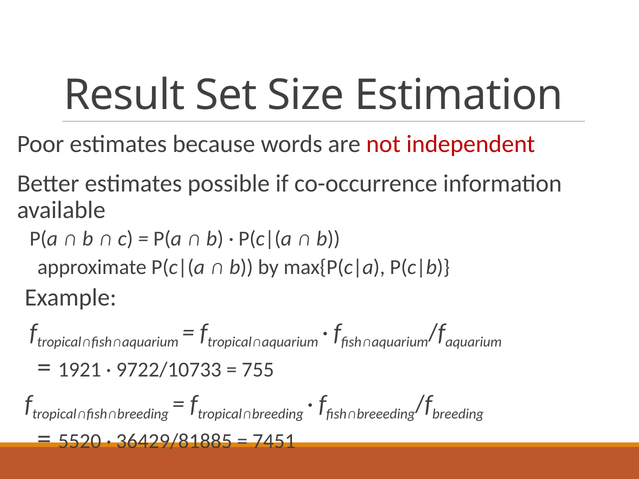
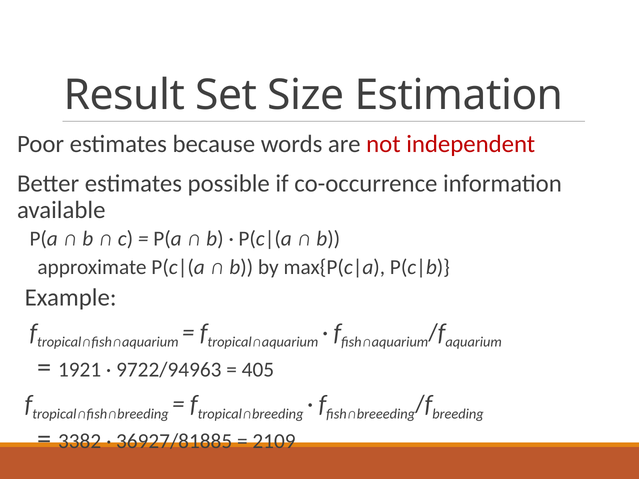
9722/10733: 9722/10733 -> 9722/94963 (169, 370)
755: 755 -> 405 (258, 370)
5520: 5520 -> 3382 (80, 442)
36429/81885: 36429/81885 -> 36927/81885 (174, 442)
7451: 7451 -> 2109 (274, 442)
